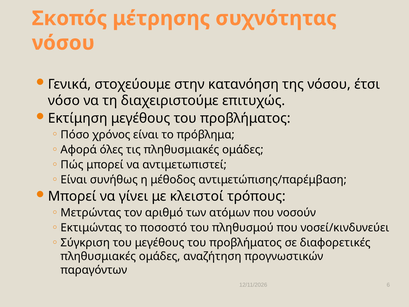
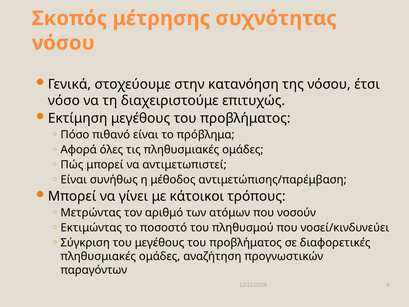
χρόνος: χρόνος -> πιθανό (111, 135)
κλειστοί: κλειστοί -> κάτοικοι (197, 196)
